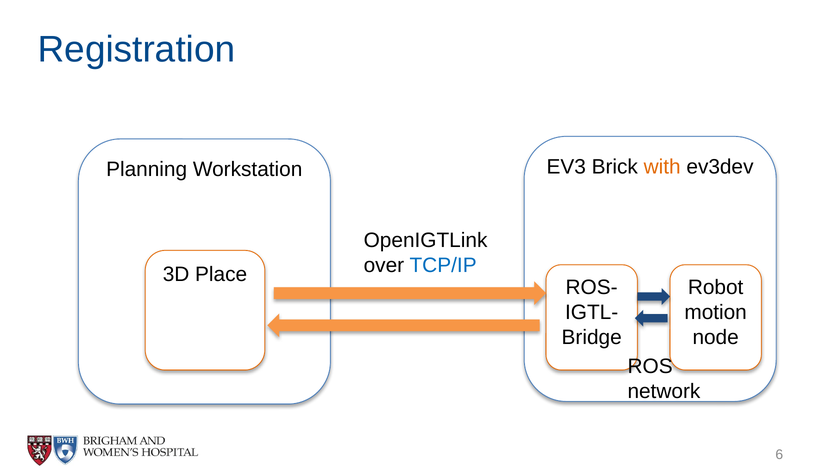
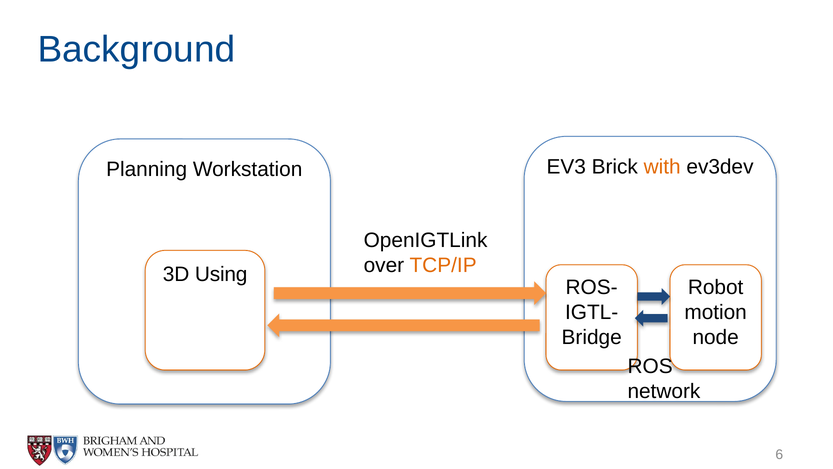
Registration: Registration -> Background (136, 50)
TCP/IP colour: blue -> orange (443, 265)
Place: Place -> Using (221, 274)
